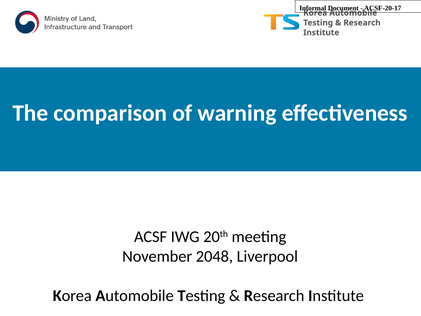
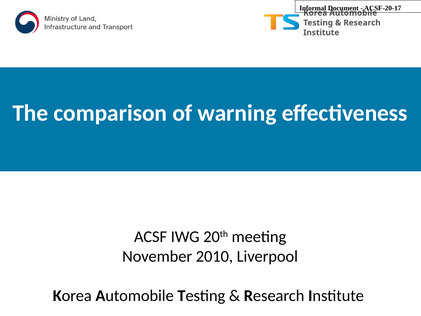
2048: 2048 -> 2010 (214, 256)
